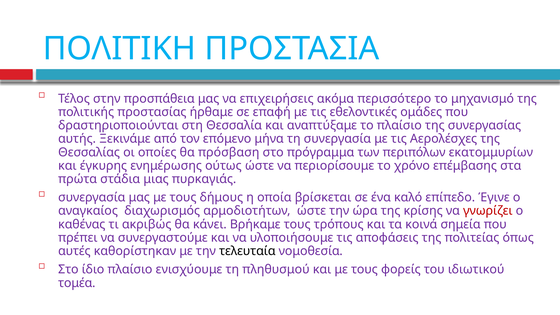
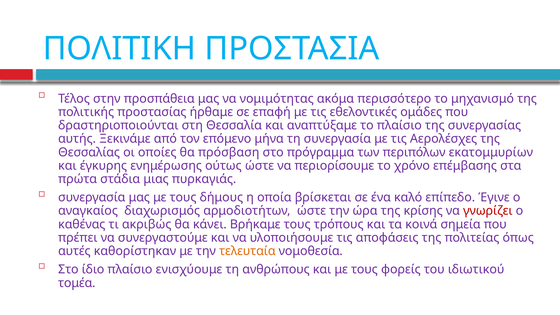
επιχειρήσεις: επιχειρήσεις -> νομιμότητας (277, 99)
τελευταία colour: black -> orange (247, 251)
πληθυσμού: πληθυσμού -> ανθρώπους (276, 270)
